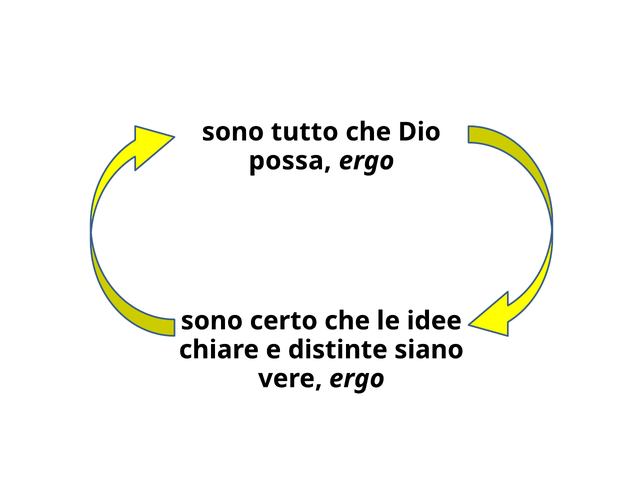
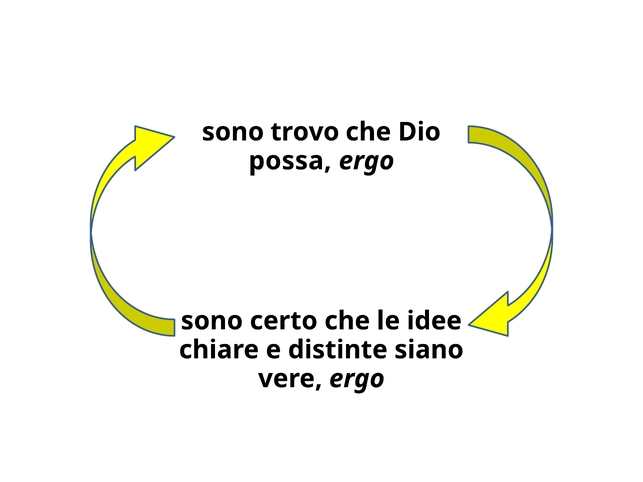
tutto: tutto -> trovo (305, 132)
